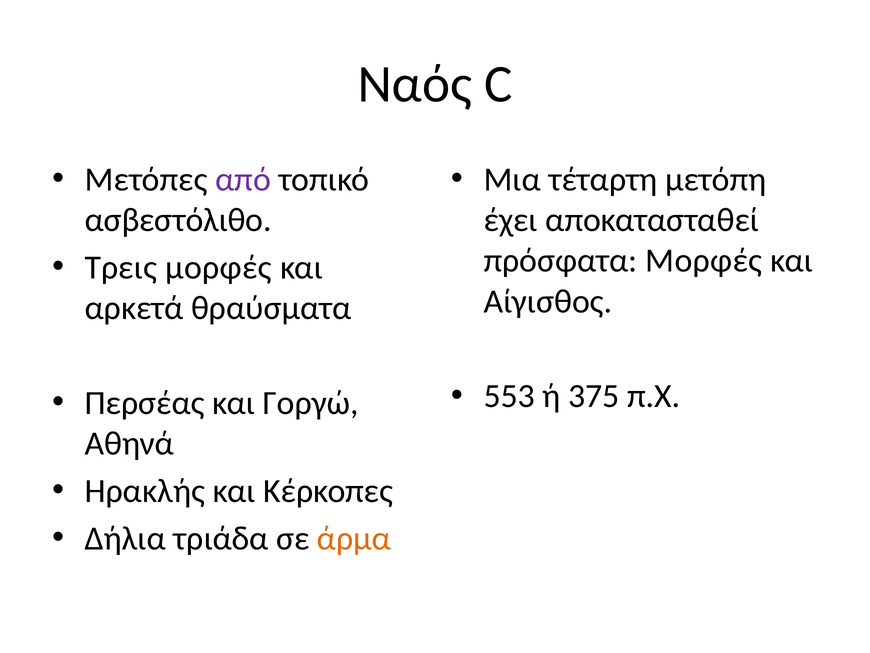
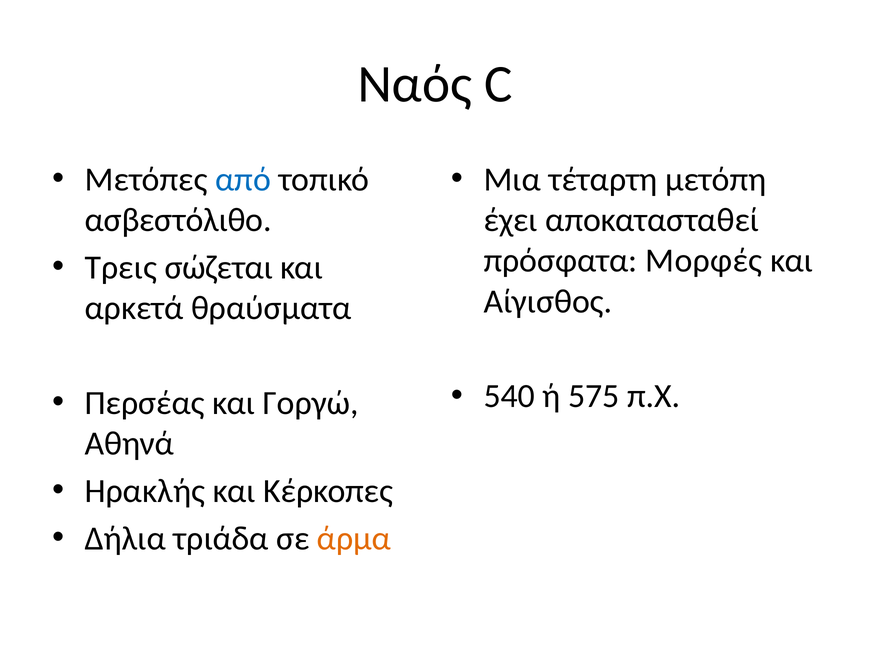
από colour: purple -> blue (243, 179)
Τρεις μορφές: μορφές -> σώζεται (219, 267)
553: 553 -> 540 (509, 396)
375: 375 -> 575 (594, 396)
